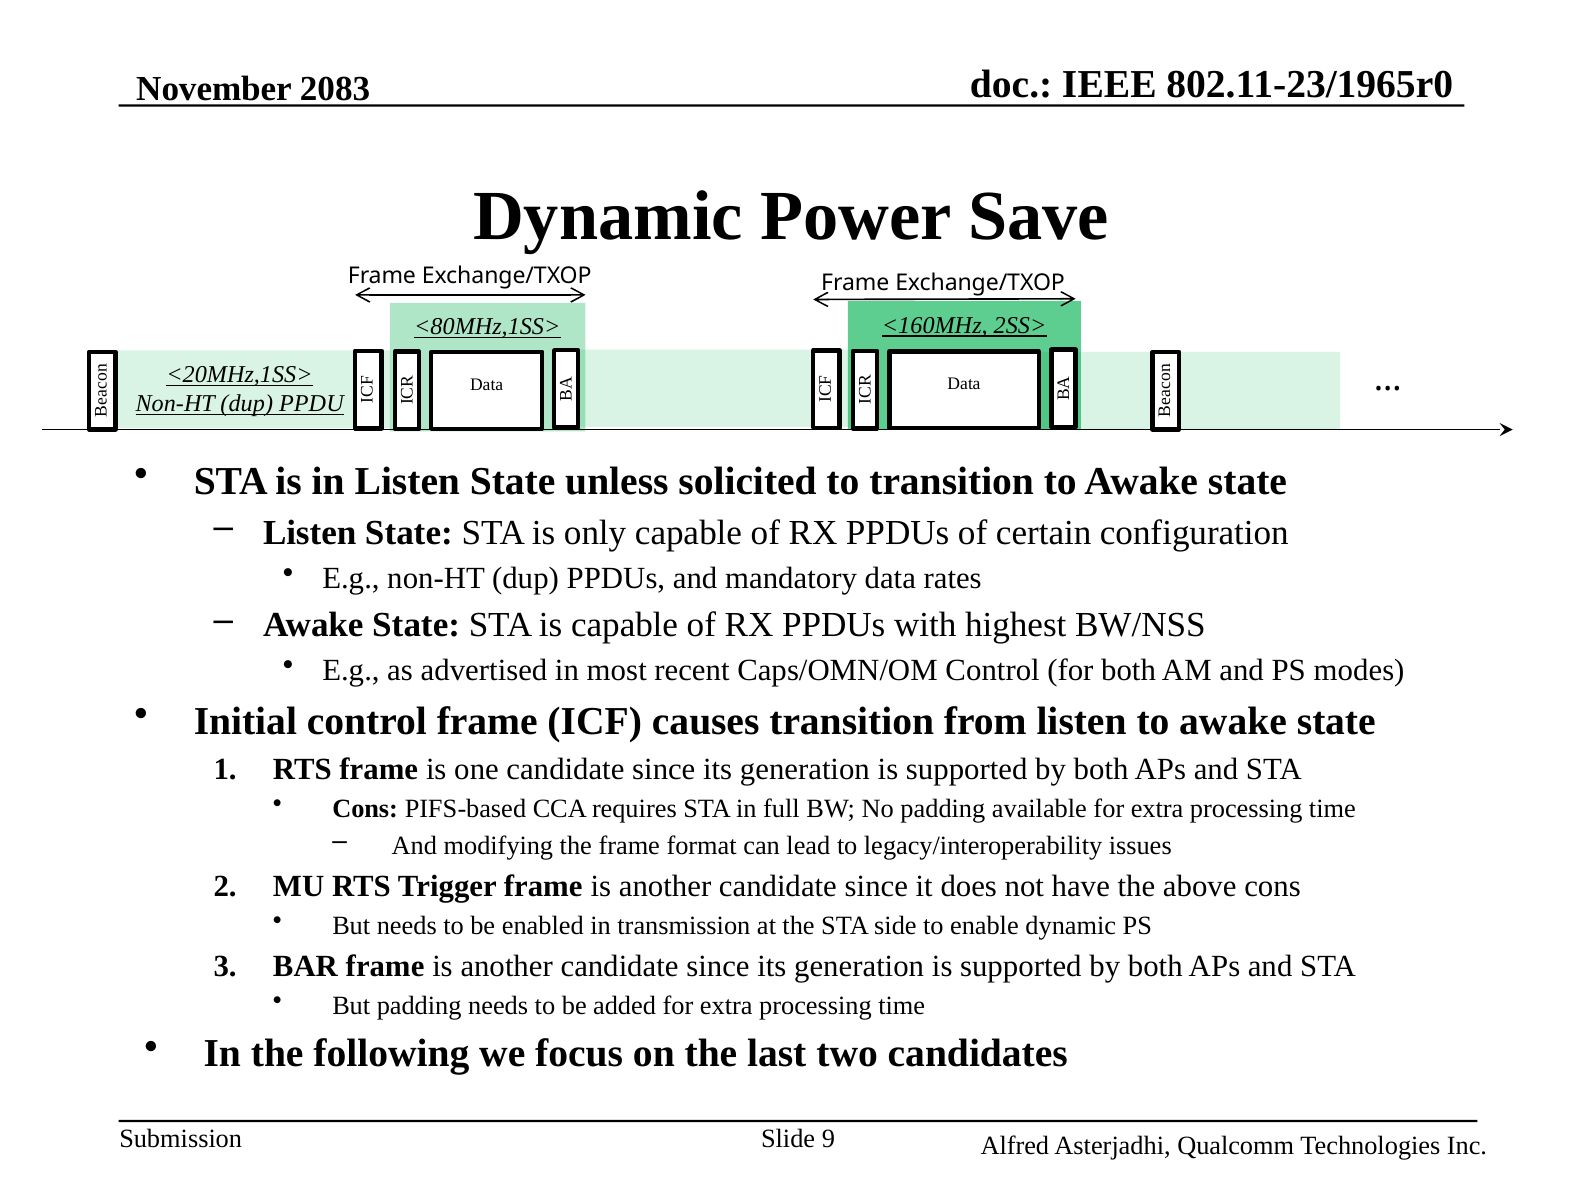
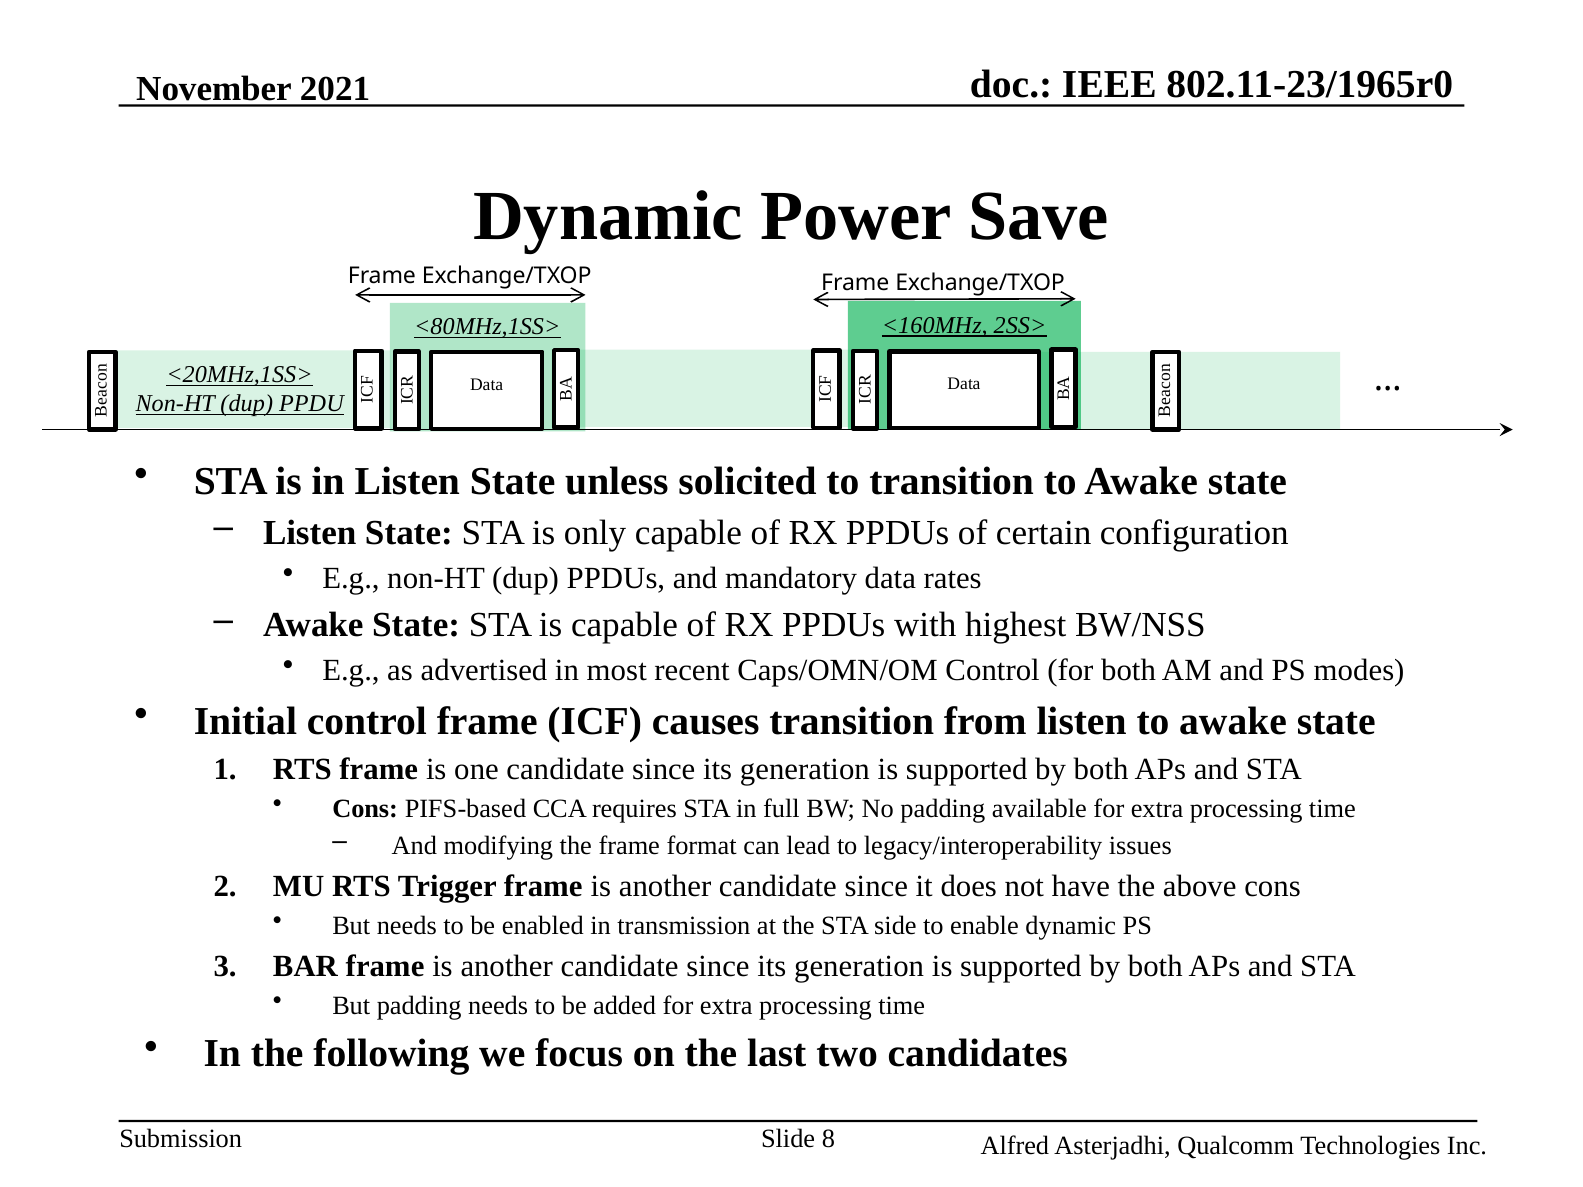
2083: 2083 -> 2021 (335, 89)
9: 9 -> 8 (828, 1139)
